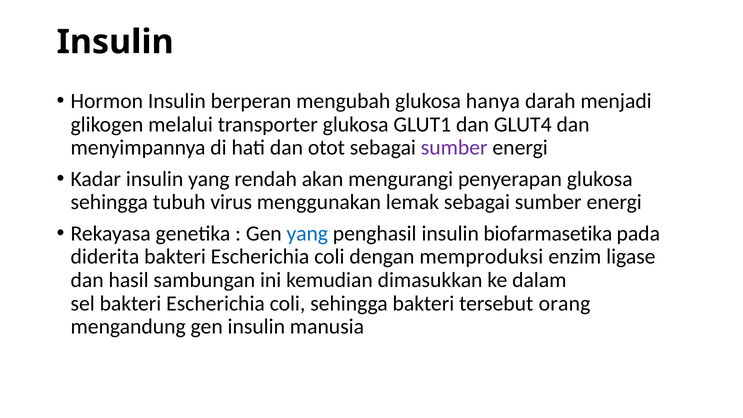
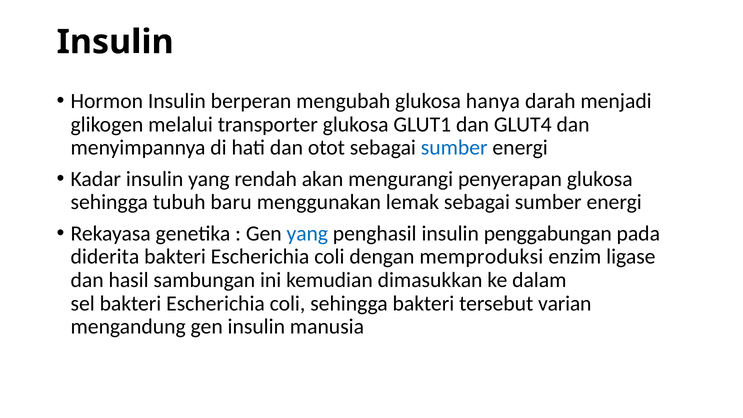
sumber colour: purple -> blue (454, 148)
virus: virus -> baru (231, 202)
biofarmasetika: biofarmasetika -> penggabungan (548, 233)
orang: orang -> varian (565, 303)
